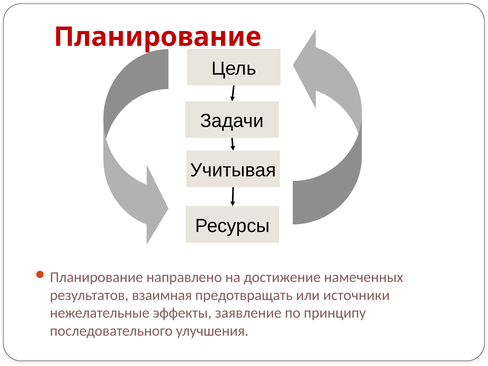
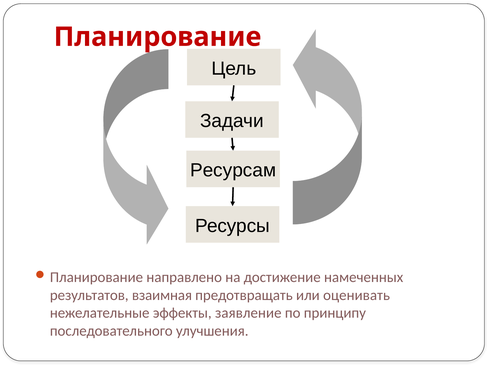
Учитывая: Учитывая -> Ресурсам (233, 170)
источники: источники -> оценивать (357, 295)
